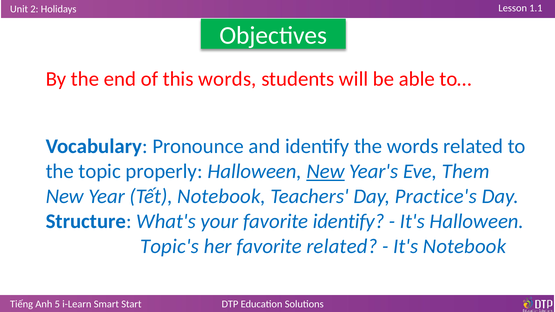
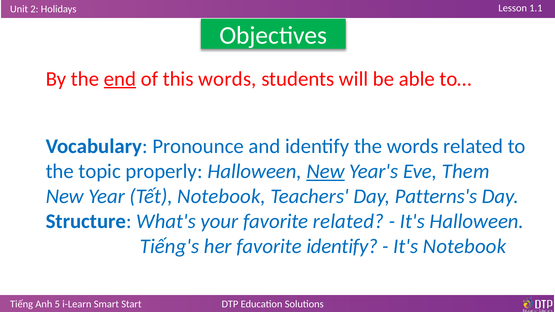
end underline: none -> present (120, 79)
Practice's: Practice's -> Patterns's (436, 196)
favorite identify: identify -> related (348, 221)
Topic's: Topic's -> Tiếng's (170, 246)
favorite related: related -> identify (342, 246)
